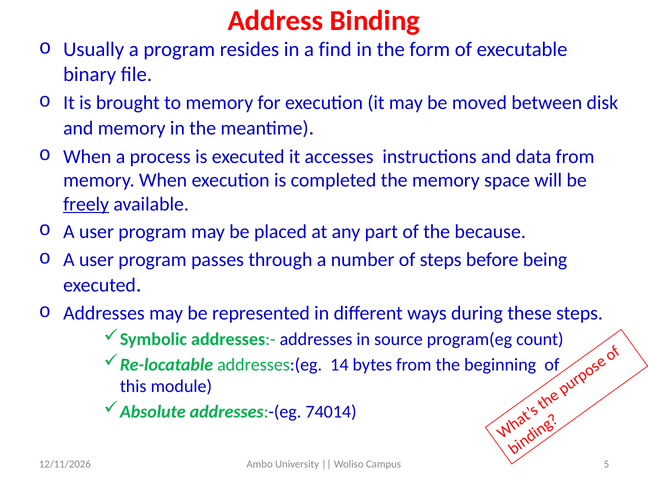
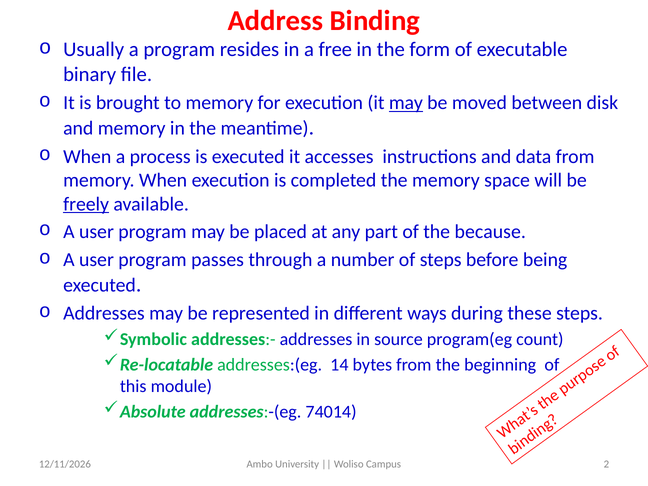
find: find -> free (335, 50)
may underline: none -> present (406, 103)
5: 5 -> 2 (606, 464)
